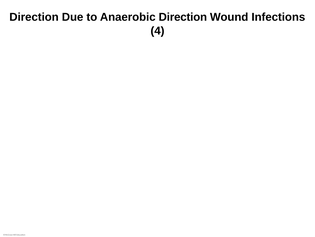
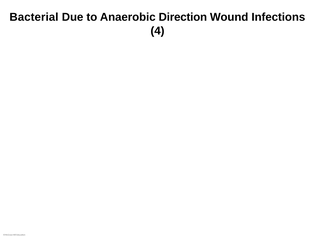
Direction: Direction -> Bacterial (34, 17)
